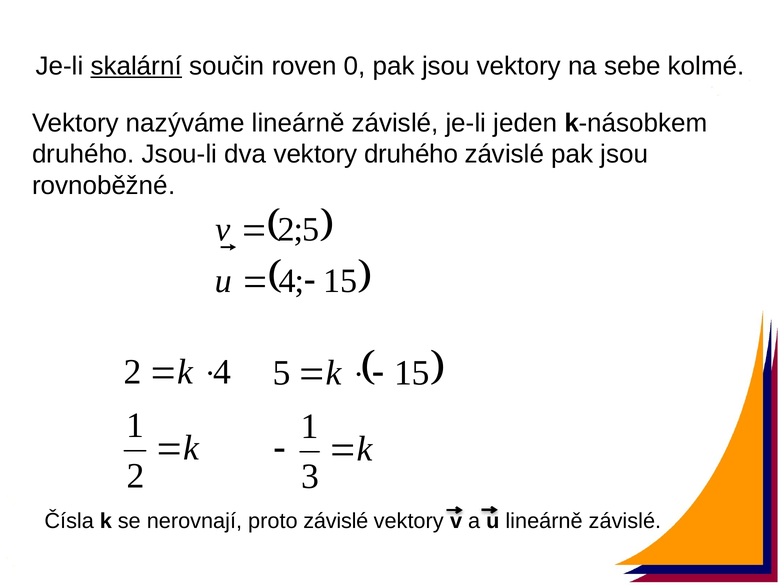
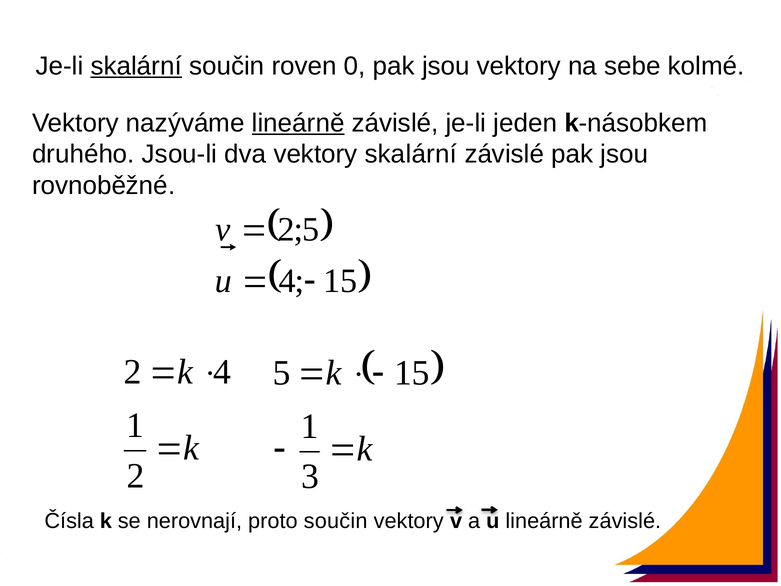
lineárně underline: none -> present (298, 123)
vektory druhého: druhého -> skalární (411, 154)
proto závislé: závislé -> součin (336, 521)
